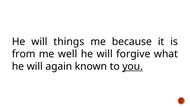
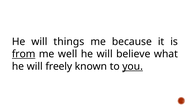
from underline: none -> present (24, 54)
forgive: forgive -> believe (133, 54)
again: again -> freely (59, 66)
